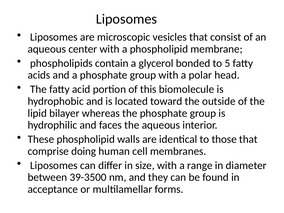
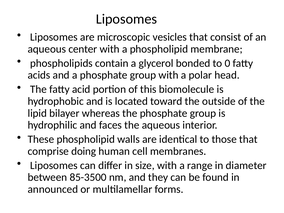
5: 5 -> 0 (228, 63)
39-3500: 39-3500 -> 85-3500 (88, 177)
acceptance: acceptance -> announced (53, 189)
